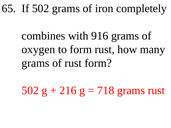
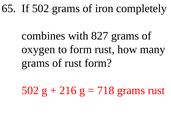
916: 916 -> 827 (100, 36)
